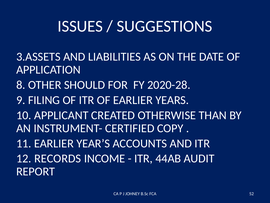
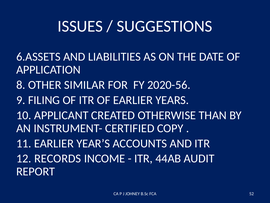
3.ASSETS: 3.ASSETS -> 6.ASSETS (38, 57)
SHOULD: SHOULD -> SIMILAR (85, 85)
2020-28: 2020-28 -> 2020-56 (169, 85)
